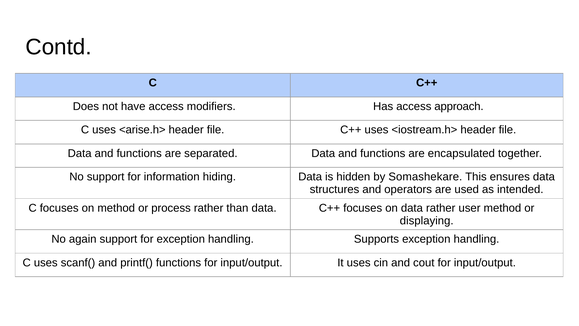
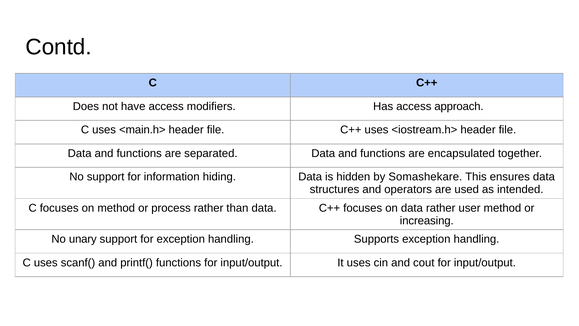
<arise.h>: <arise.h> -> <main.h> (142, 130)
displaying: displaying -> increasing (427, 220)
again: again -> unary (83, 239)
